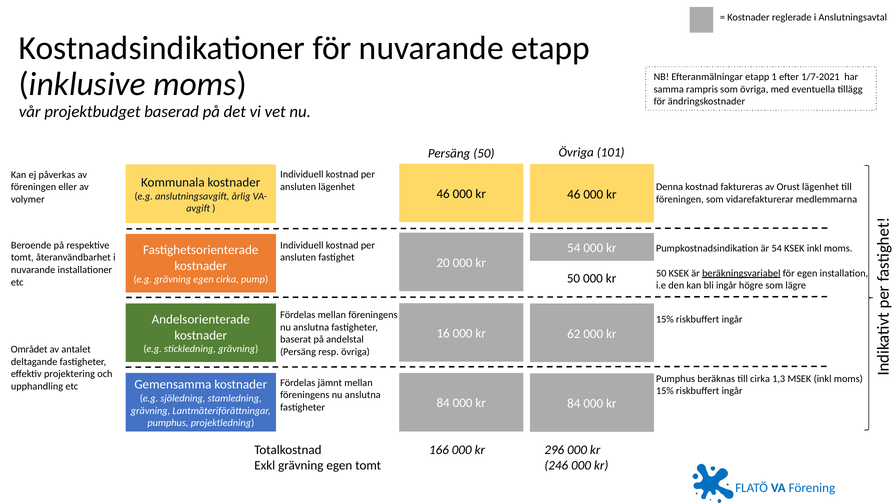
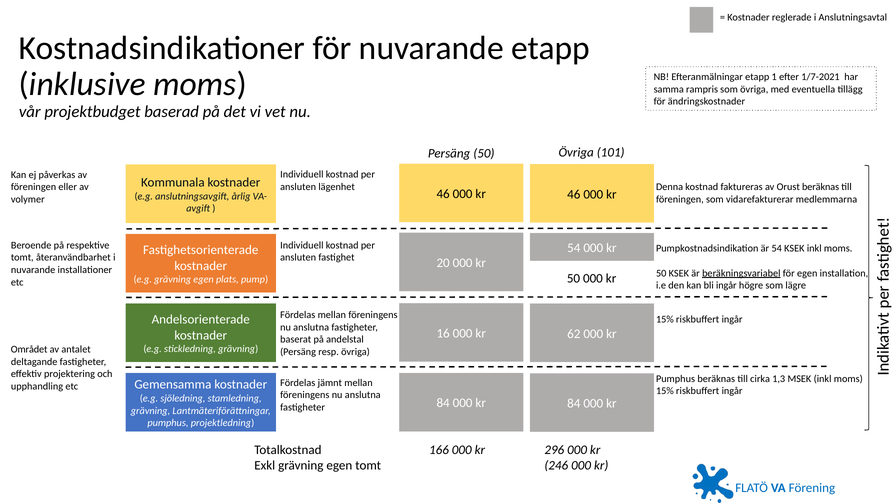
Orust lägenhet: lägenhet -> beräknas (821, 187)
egen cirka: cirka -> plats (227, 280)
